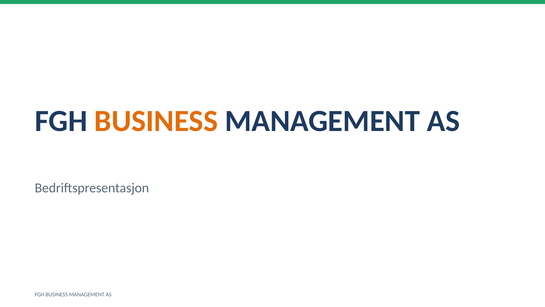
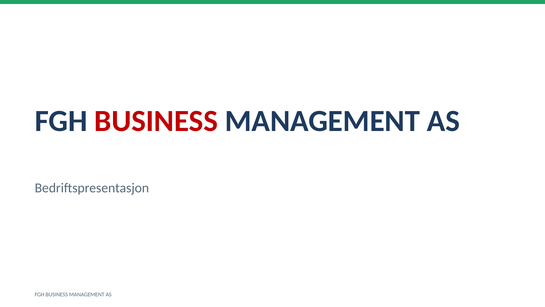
BUSINESS colour: orange -> red (156, 121)
